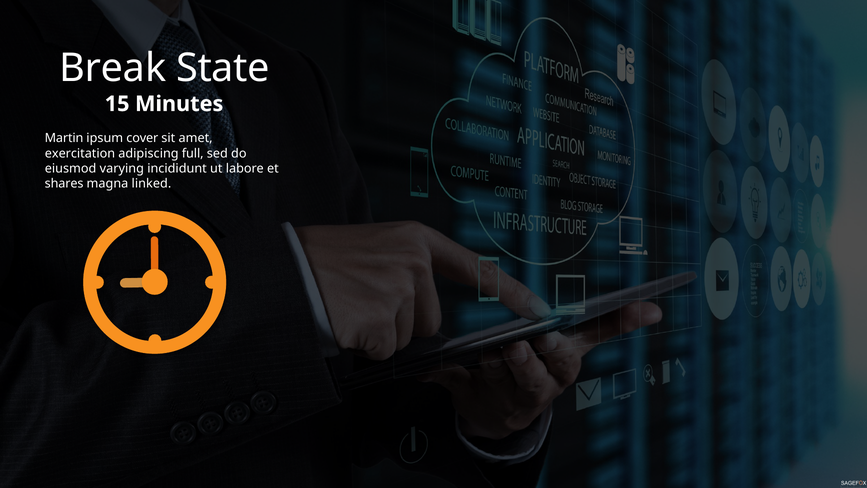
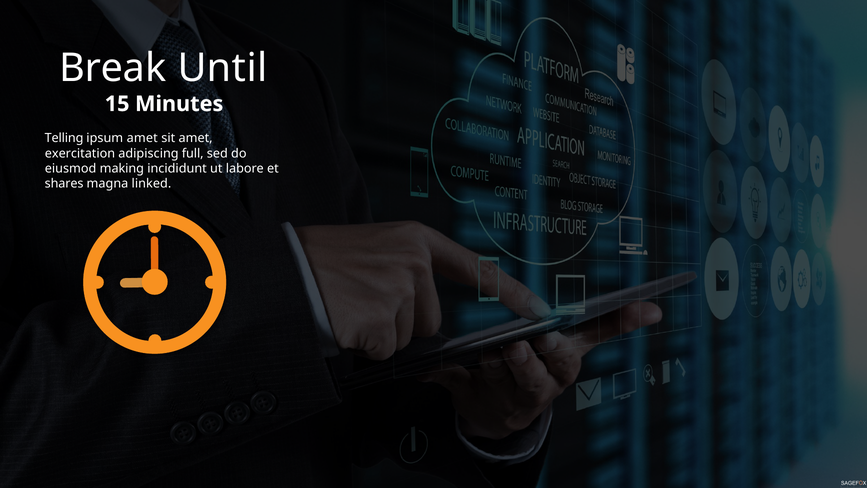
State: State -> Until (223, 68)
Martin: Martin -> Telling (64, 138)
ipsum cover: cover -> amet (142, 138)
varying: varying -> making (122, 168)
